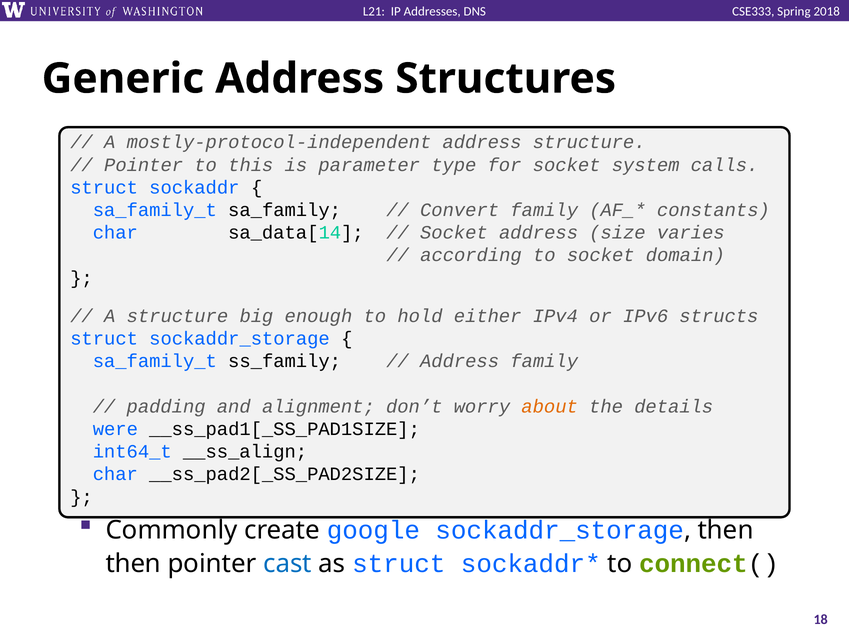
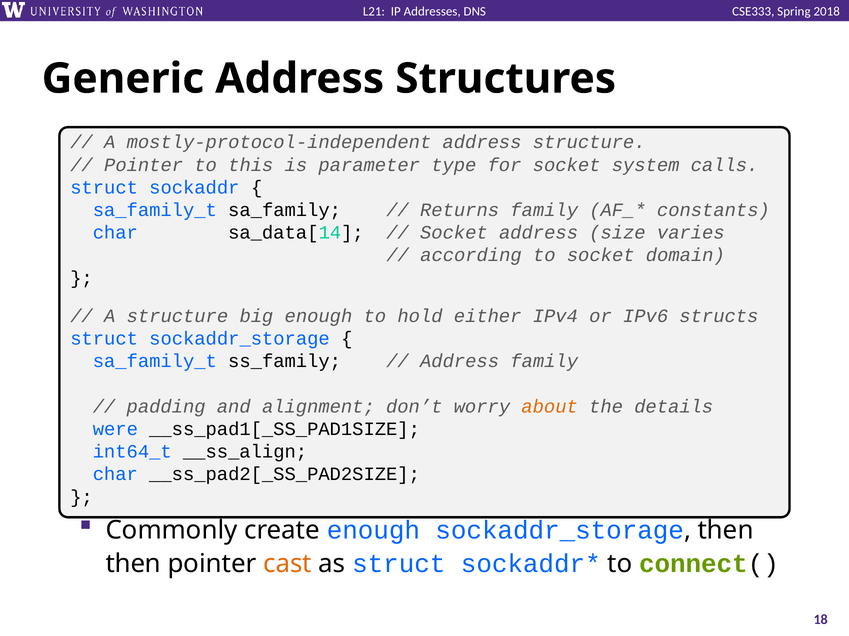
Convert: Convert -> Returns (460, 210)
create google: google -> enough (373, 531)
cast colour: blue -> orange (287, 565)
